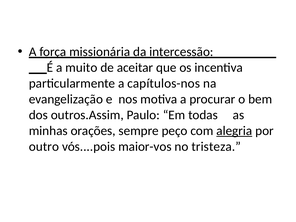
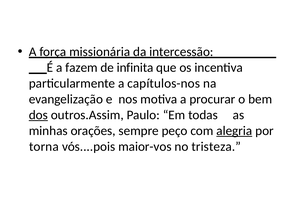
muito: muito -> fazem (81, 68)
aceitar: aceitar -> infinita (135, 68)
dos underline: none -> present (38, 115)
outro: outro -> torna (44, 147)
